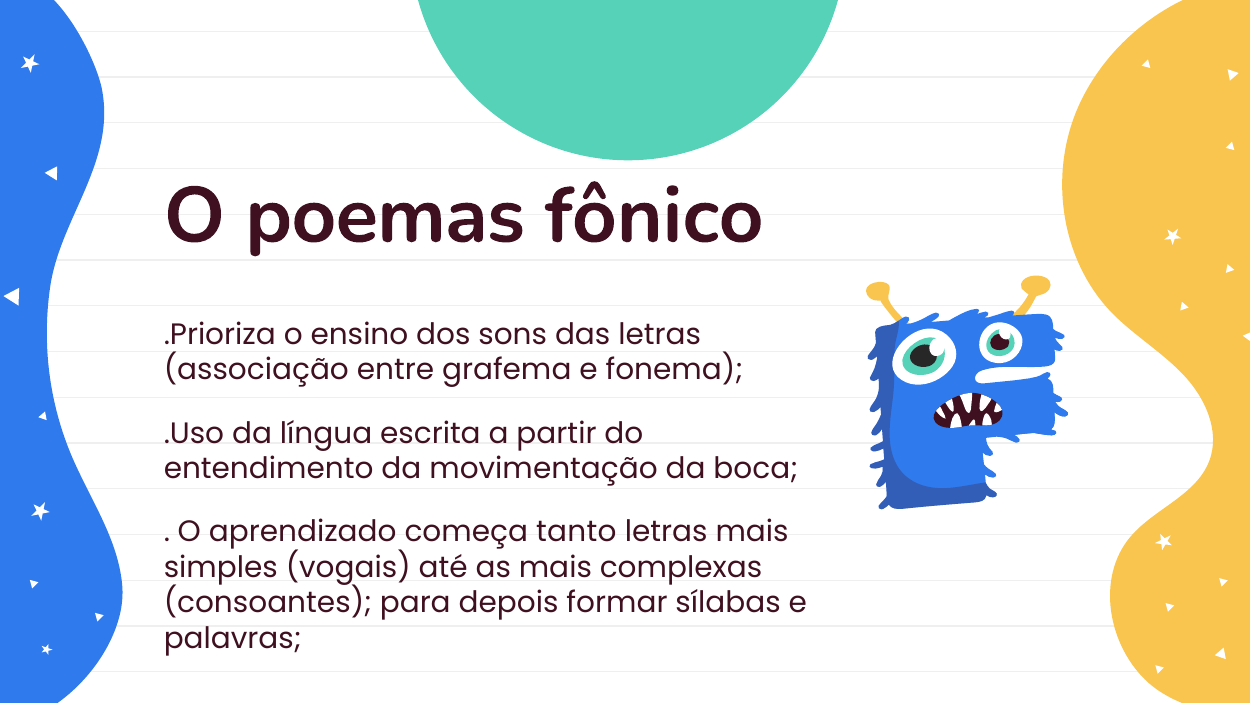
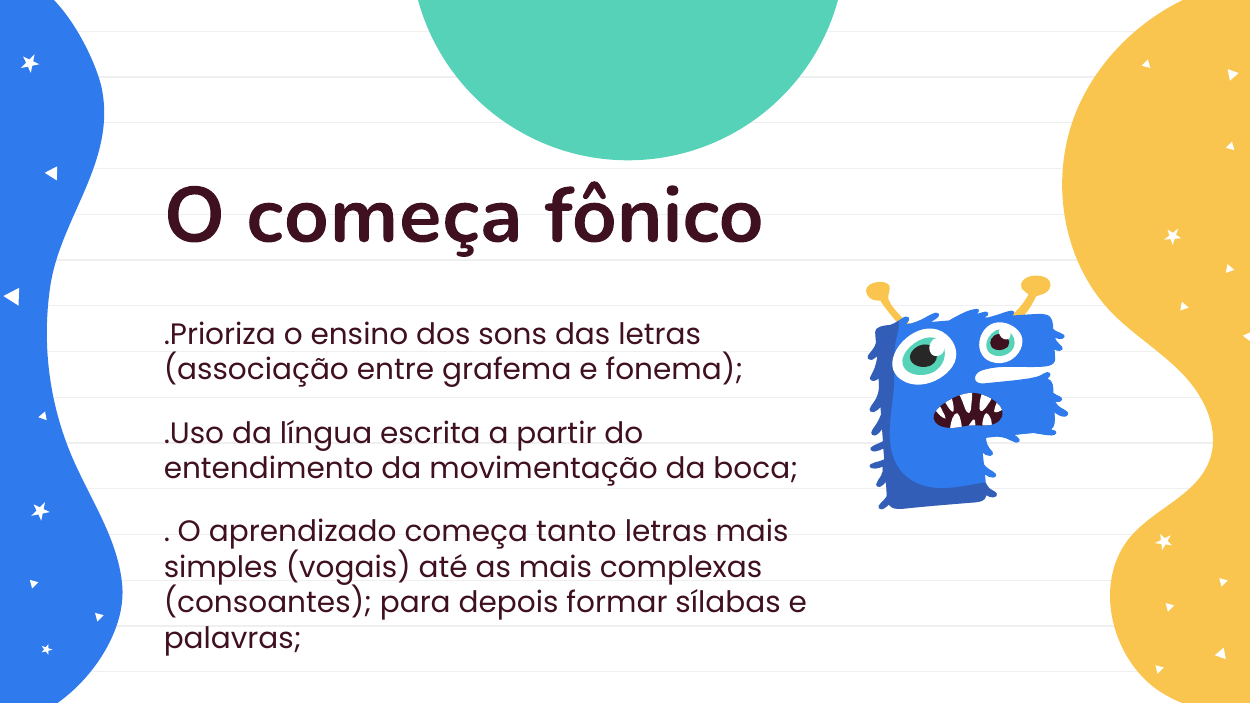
O poemas: poemas -> começa (384, 216)
